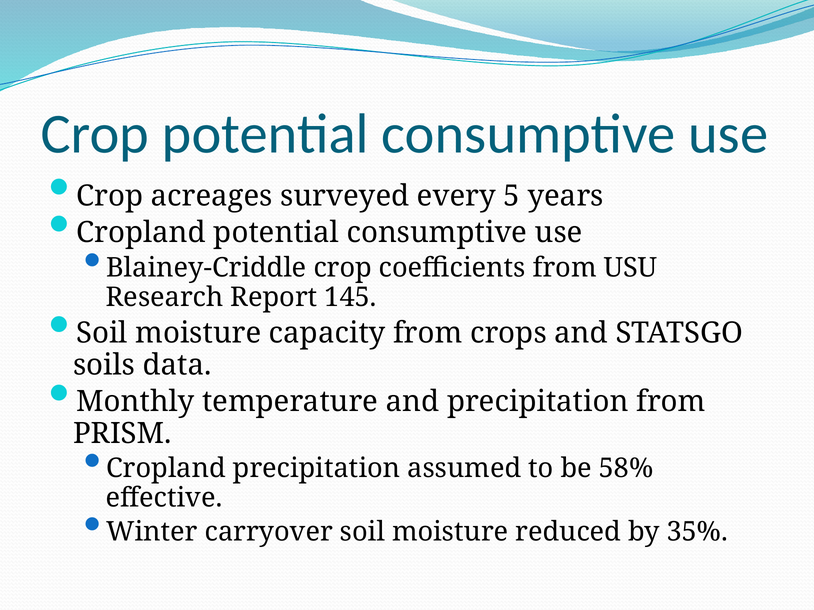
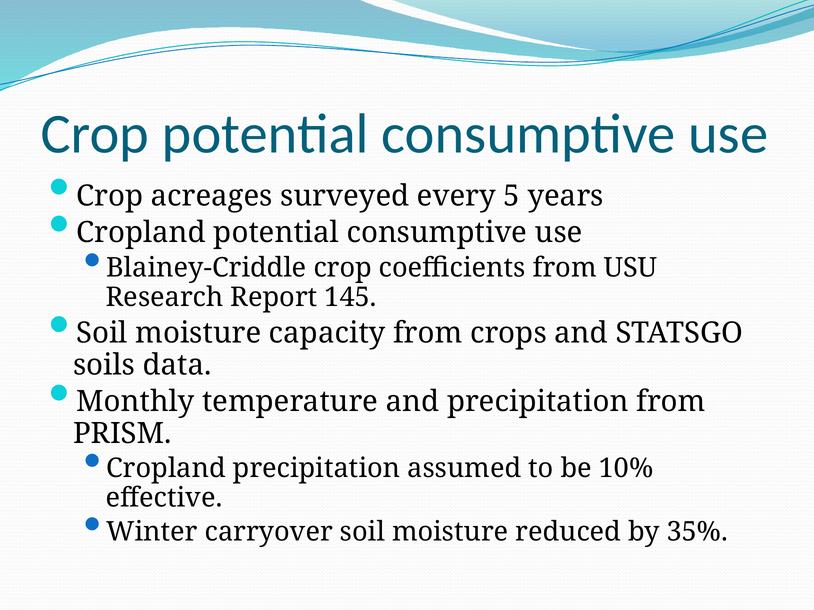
58%: 58% -> 10% (626, 469)
